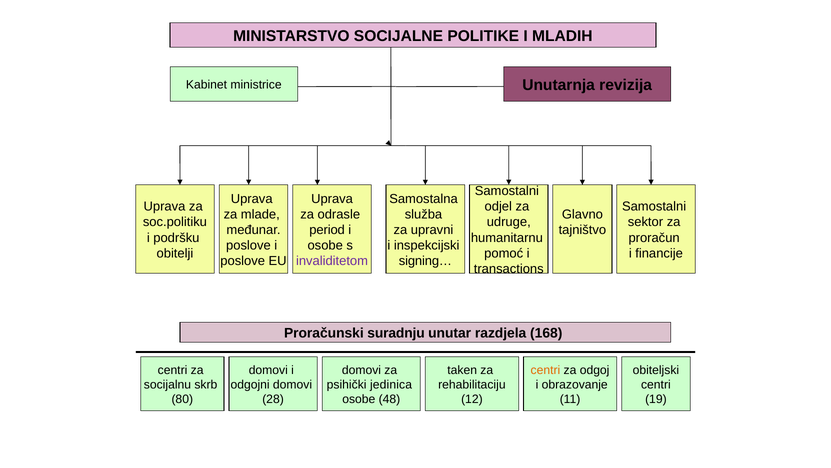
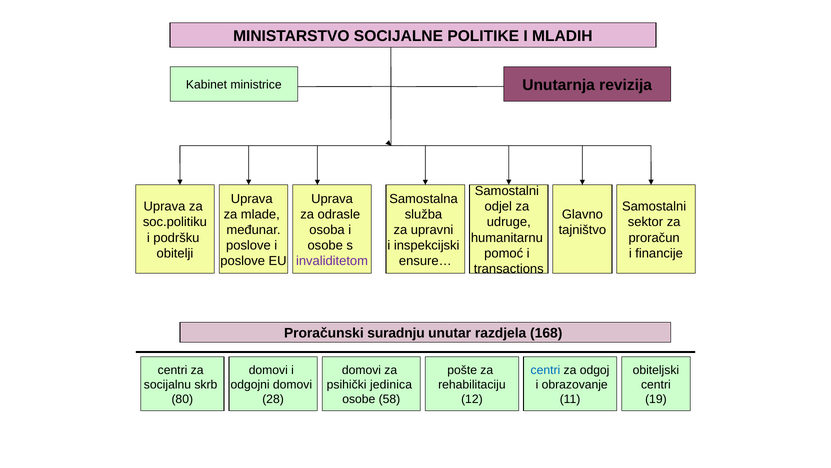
period: period -> osoba (327, 230)
signing…: signing… -> ensure… (425, 261)
taken: taken -> pošte (462, 370)
centri colour: orange -> blue (545, 370)
48: 48 -> 58 (389, 399)
